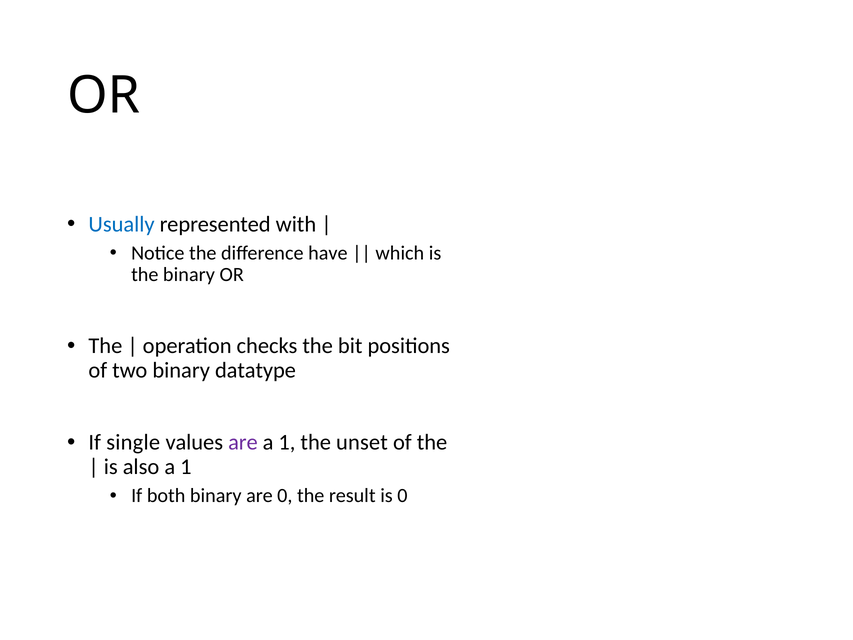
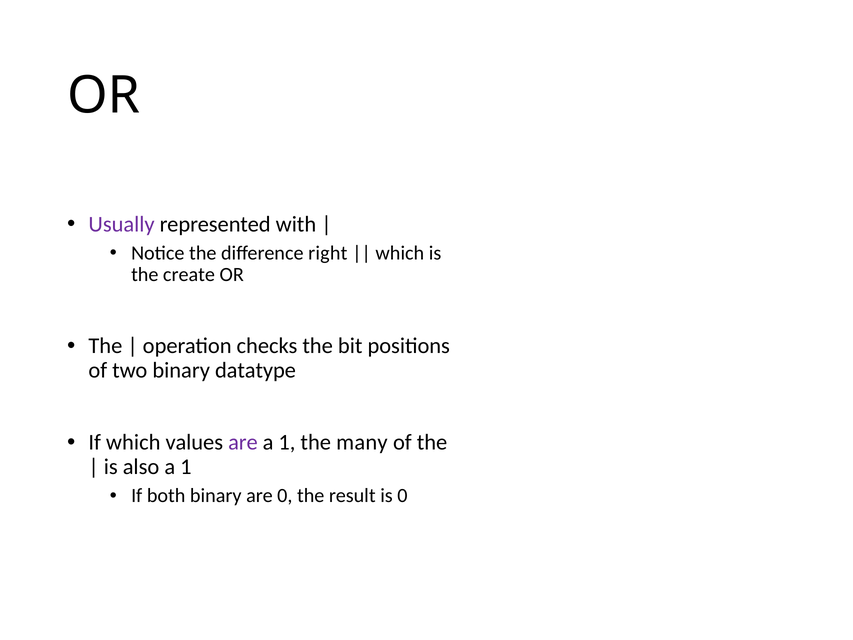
Usually colour: blue -> purple (122, 224)
have: have -> right (328, 253)
the binary: binary -> create (189, 275)
If single: single -> which (133, 442)
unset: unset -> many (362, 442)
